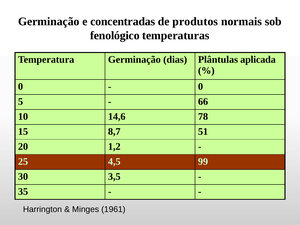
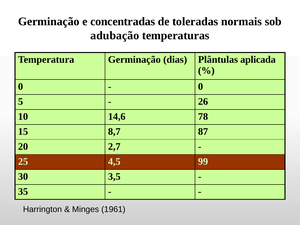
produtos: produtos -> toleradas (195, 22)
fenológico: fenológico -> adubação (115, 36)
66: 66 -> 26 (203, 102)
51: 51 -> 87 (203, 132)
1,2: 1,2 -> 2,7 (114, 147)
